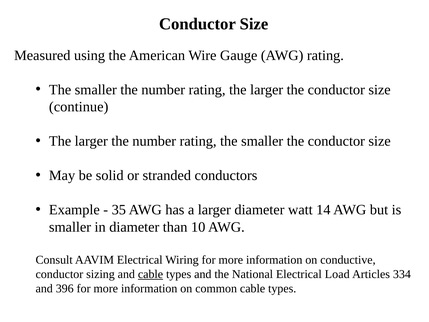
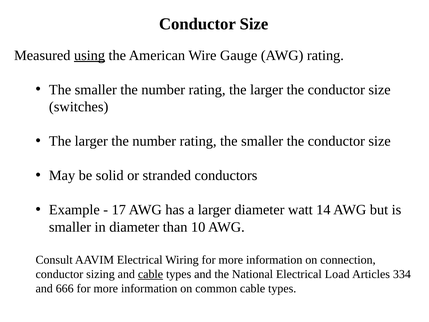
using underline: none -> present (90, 55)
continue: continue -> switches (79, 107)
35: 35 -> 17 (119, 210)
conductive: conductive -> connection (348, 260)
396: 396 -> 666 (65, 288)
